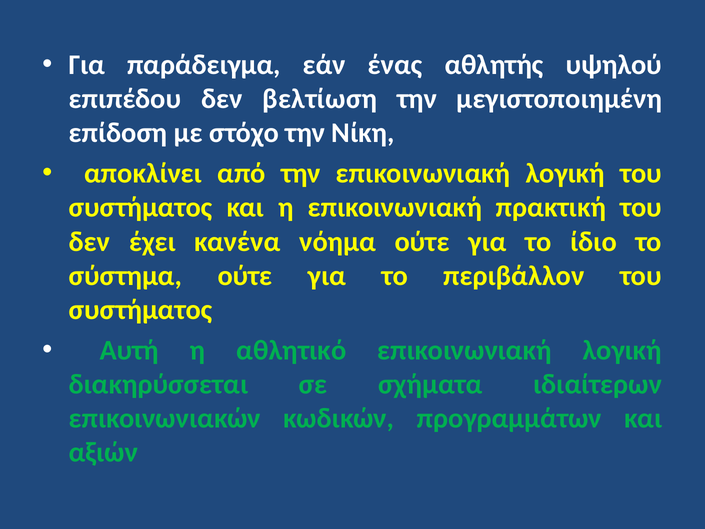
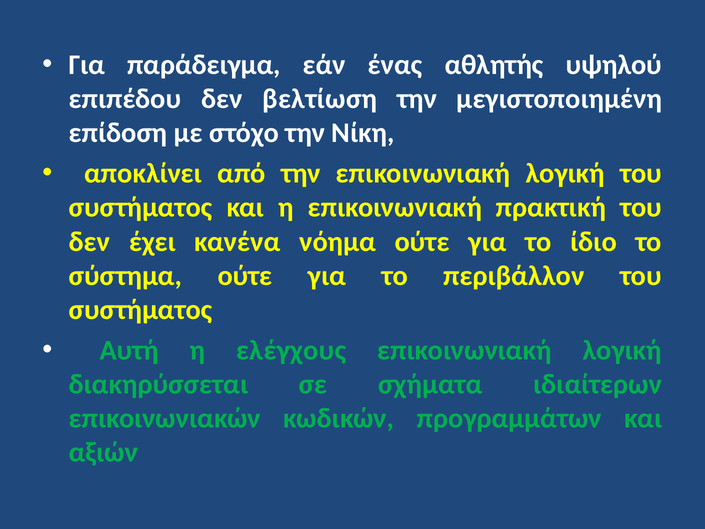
αθλητικό: αθλητικό -> ελέγχους (291, 350)
